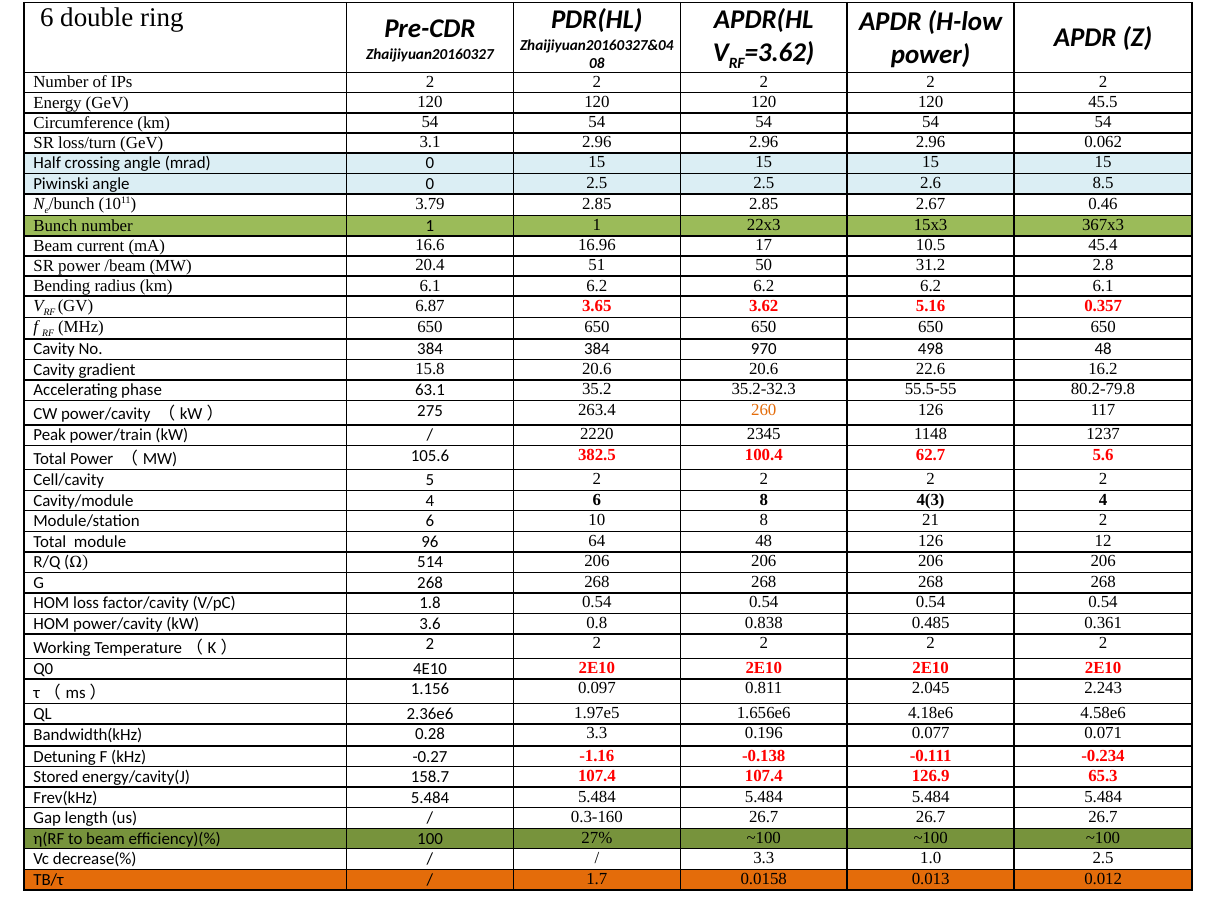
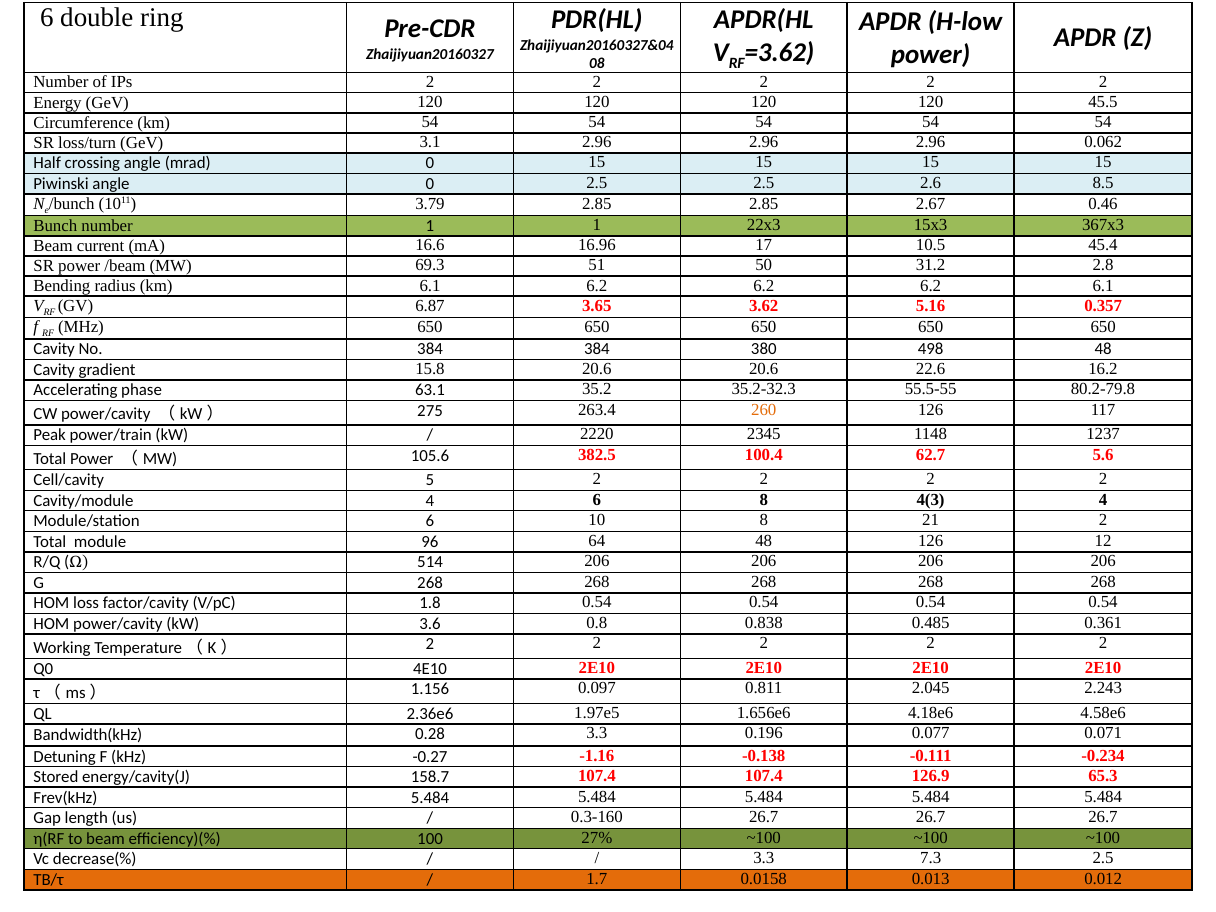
20.4: 20.4 -> 69.3 (430, 265)
970: 970 -> 380 (764, 349)
1.0: 1.0 -> 7.3 (931, 858)
